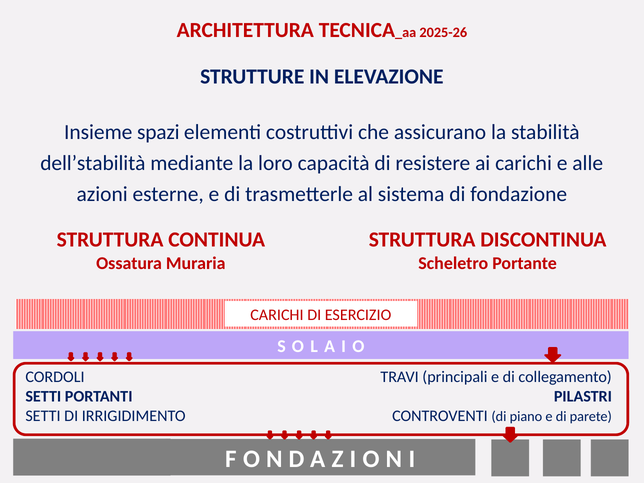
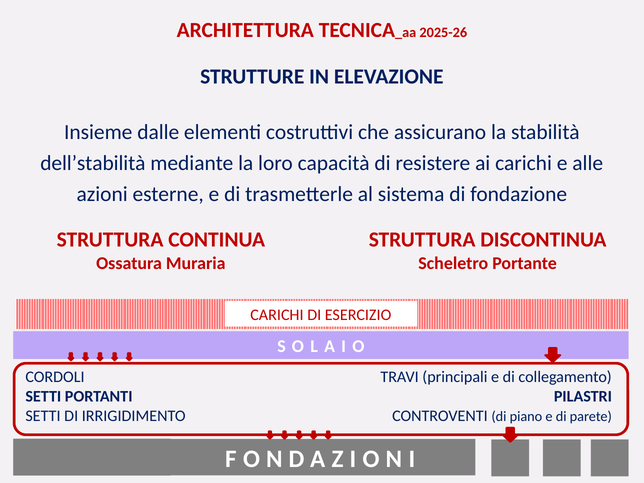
spazi: spazi -> dalle (158, 132)
